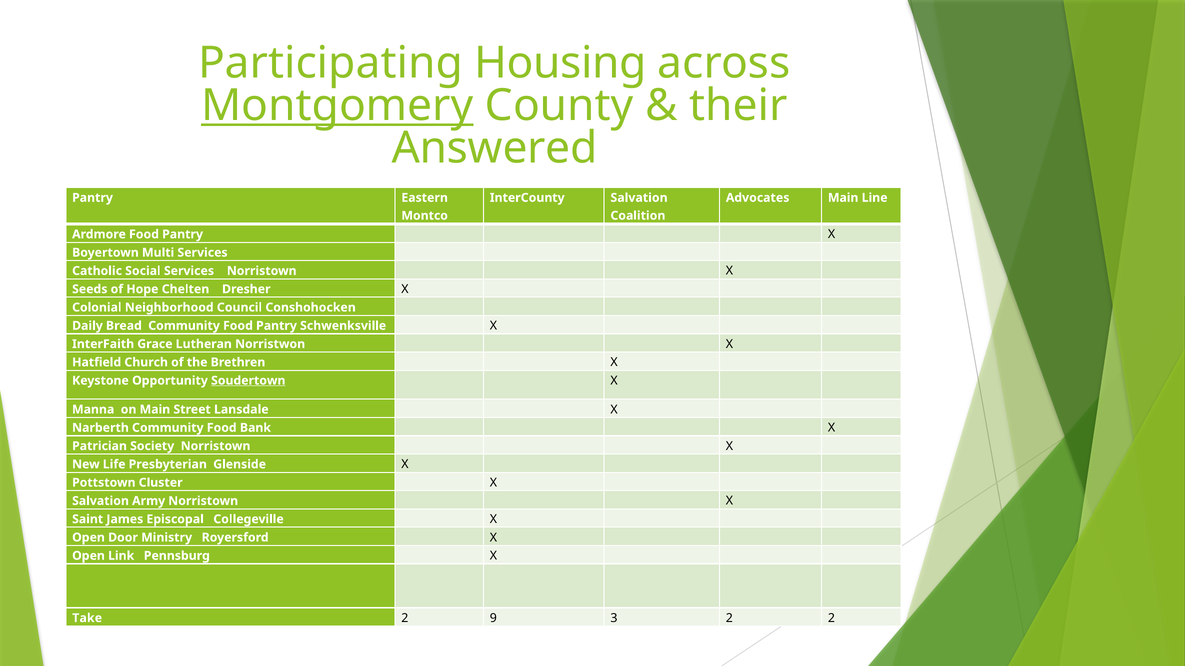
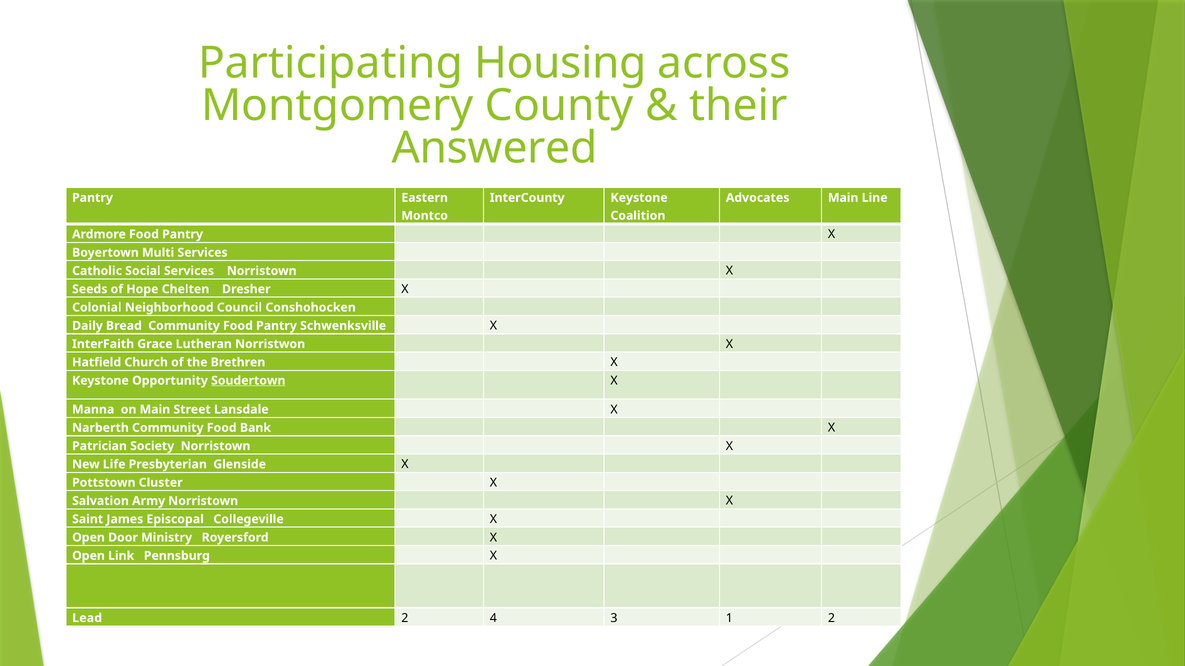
Montgomery underline: present -> none (337, 106)
InterCounty Salvation: Salvation -> Keystone (639, 198)
Take: Take -> Lead (87, 619)
9: 9 -> 4 (493, 619)
3 2: 2 -> 1 (729, 619)
